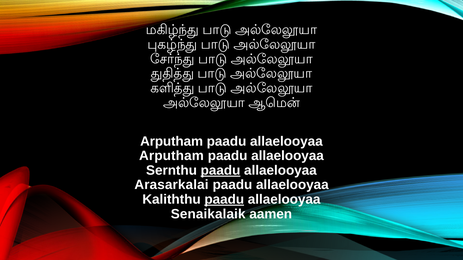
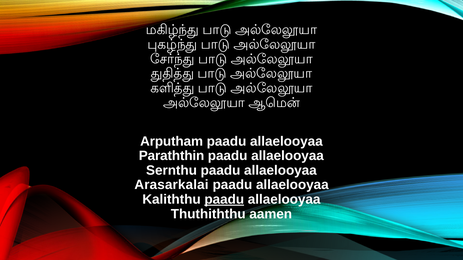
Arputham: Arputham -> Paraththin (172, 156)
paadu underline: present -> none (221, 171)
Senaikalaik: Senaikalaik -> Thuthiththu (208, 214)
